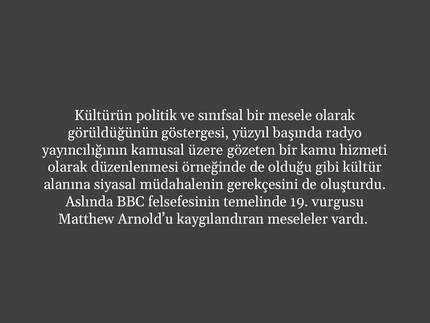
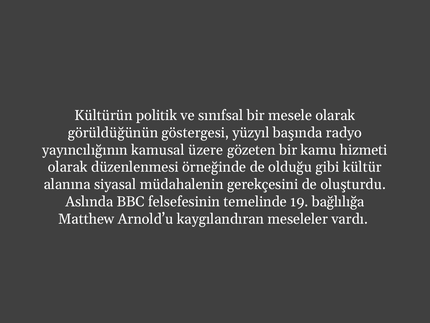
vurgusu: vurgusu -> bağlılığa (338, 201)
